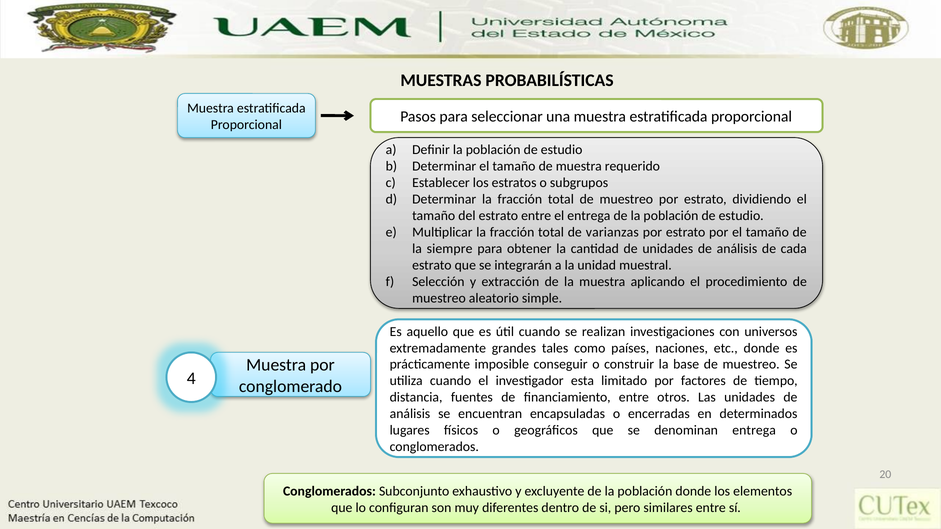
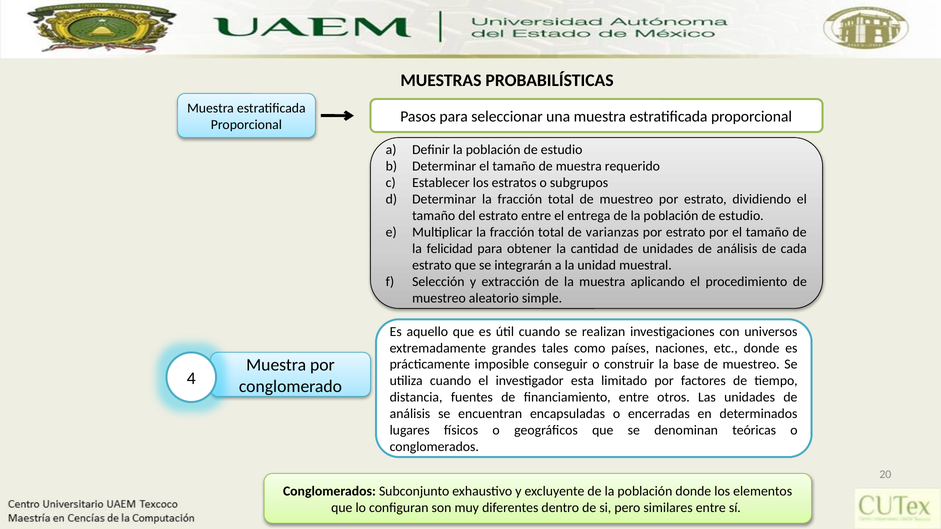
siempre: siempre -> felicidad (450, 249)
denominan entrega: entrega -> teóricas (754, 431)
